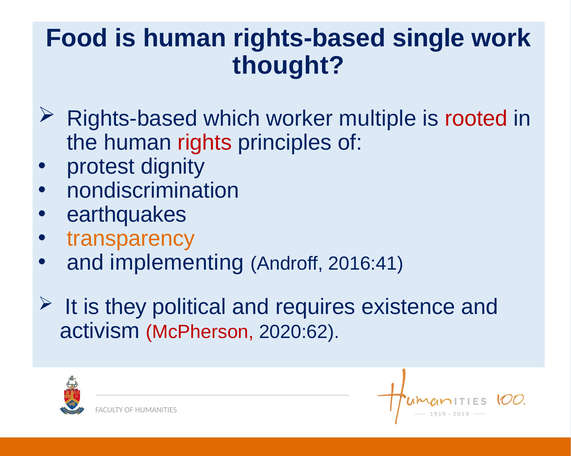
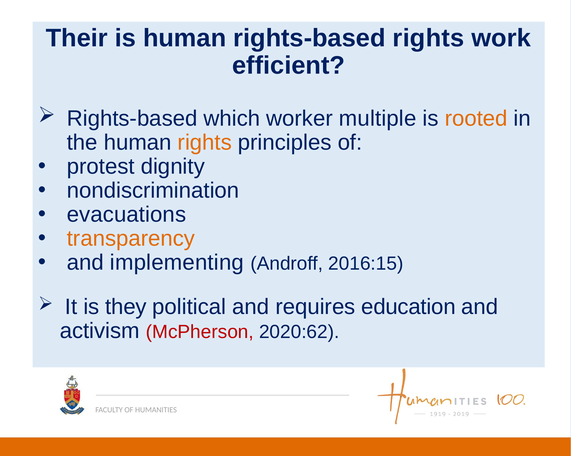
Food: Food -> Their (77, 38)
rights-based single: single -> rights (428, 38)
thought: thought -> efficient (289, 66)
rooted colour: red -> orange (476, 119)
rights colour: red -> orange (205, 143)
earthquakes: earthquakes -> evacuations (127, 215)
2016:41: 2016:41 -> 2016:15 (366, 264)
existence: existence -> education (408, 307)
